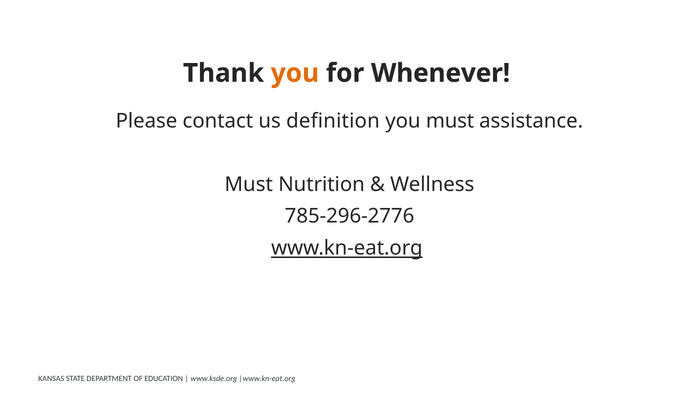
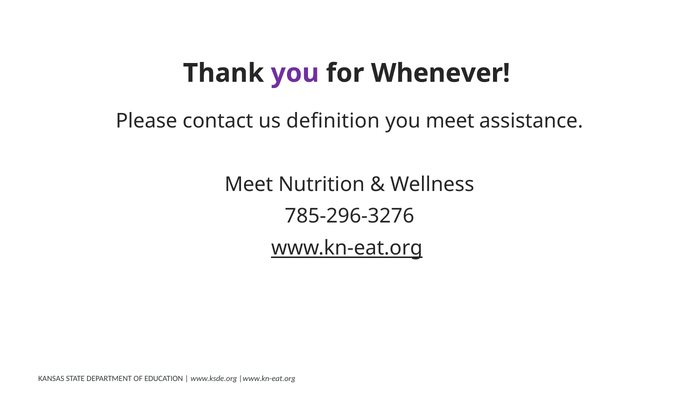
you colour: orange -> purple (295, 73)
you must: must -> meet (450, 121)
Must: Must -> Meet (249, 184)
785-296-2776: 785-296-2776 -> 785-296-3276 (350, 216)
